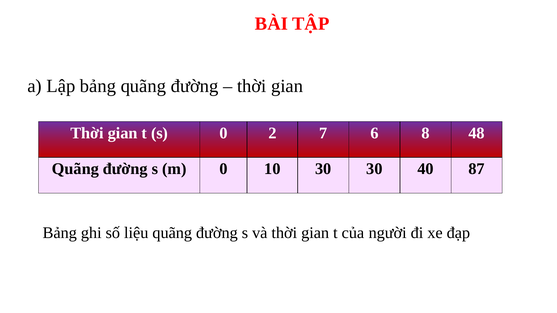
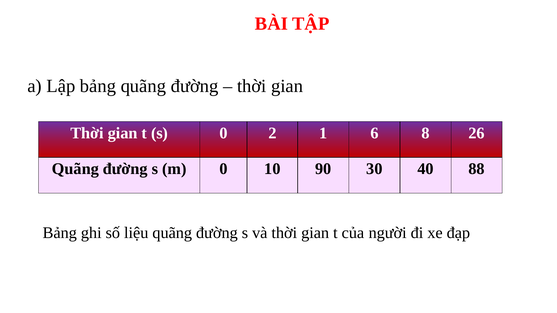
7: 7 -> 1 (323, 133)
48: 48 -> 26 (477, 133)
10 30: 30 -> 90 (323, 169)
87: 87 -> 88 (477, 169)
